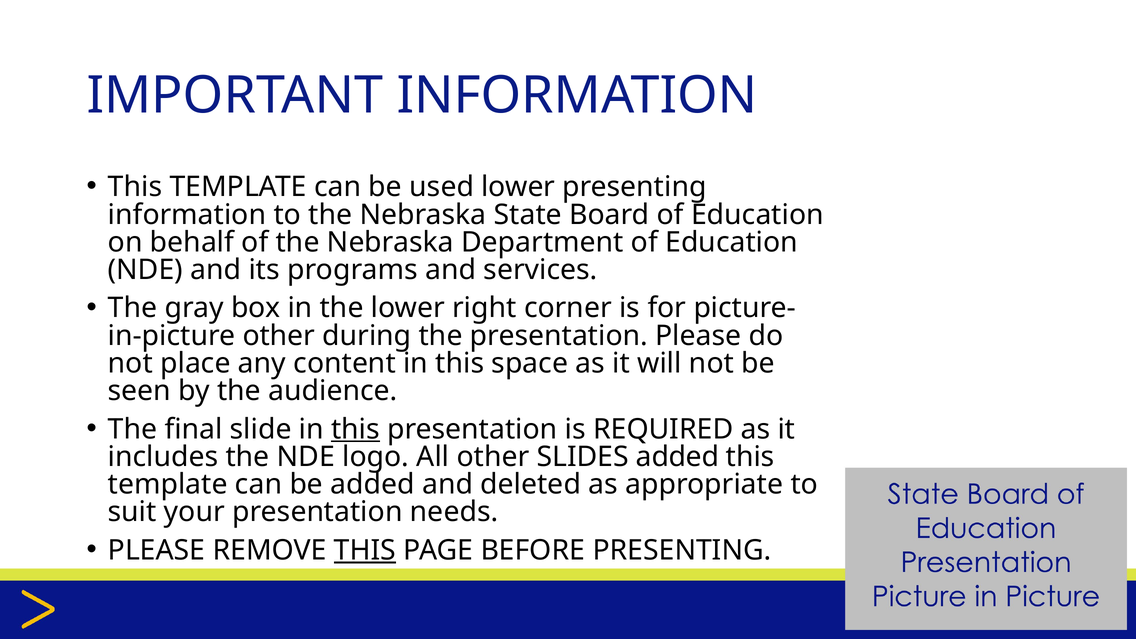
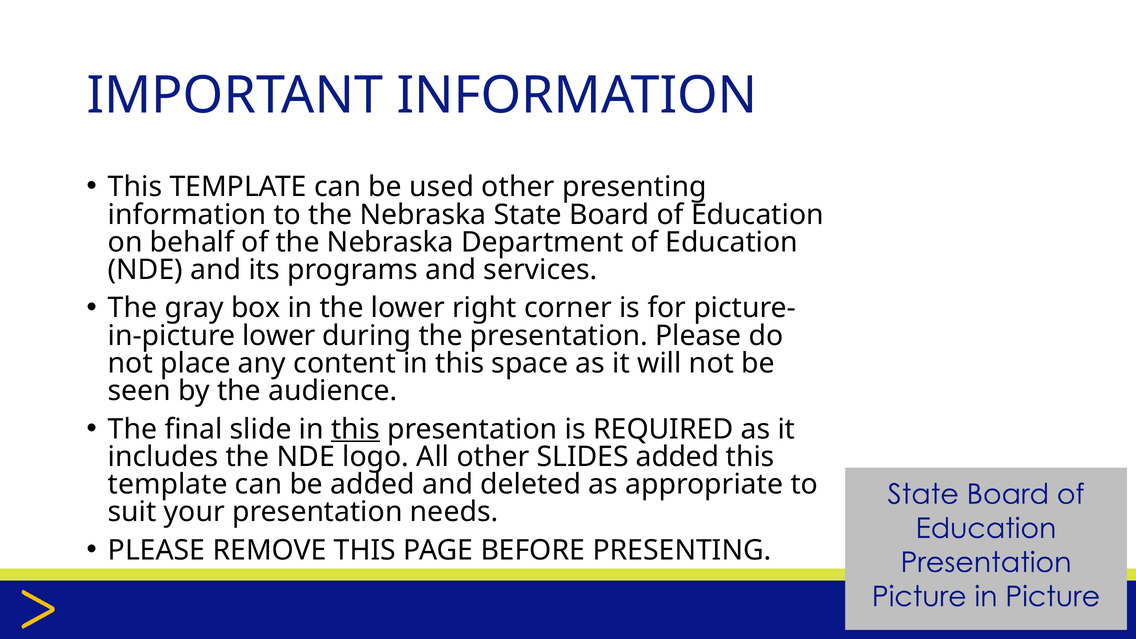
used lower: lower -> other (518, 187)
other: other -> lower (279, 336)
THIS underline: present -> none (365, 550)
